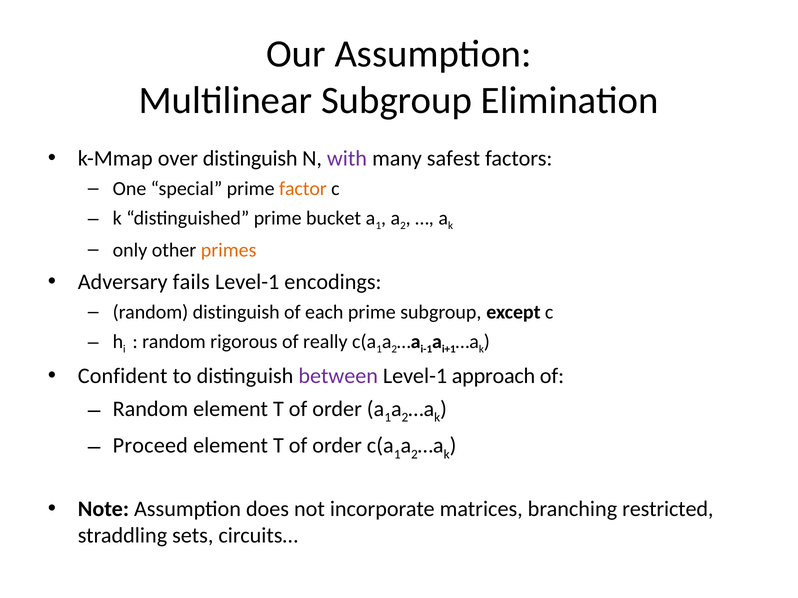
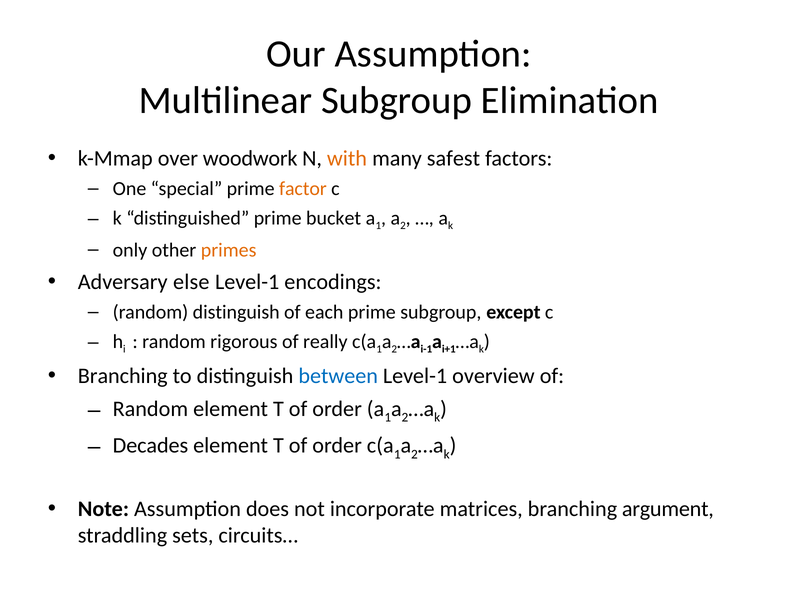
over distinguish: distinguish -> woodwork (250, 159)
with colour: purple -> orange (347, 159)
fails: fails -> else (191, 282)
Confident: Confident -> Branching (123, 376)
between colour: purple -> blue (338, 376)
approach: approach -> overview (493, 376)
Proceed: Proceed -> Decades (150, 446)
restricted: restricted -> argument (668, 509)
